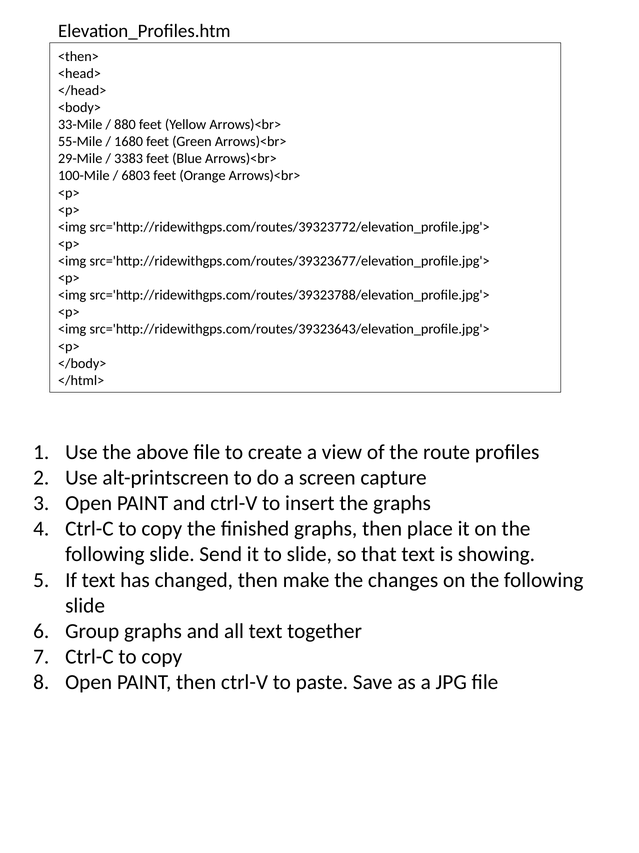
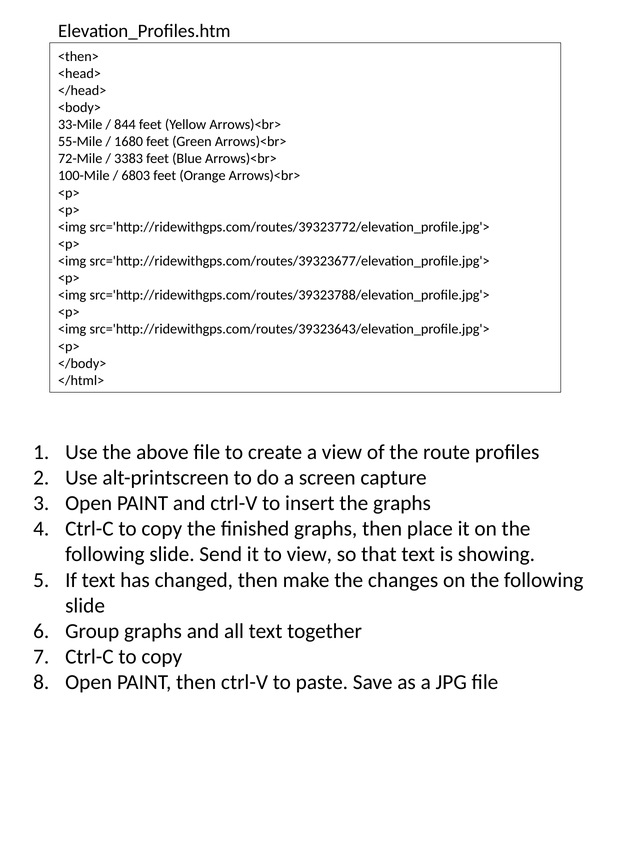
880: 880 -> 844 (125, 124)
29-Mile: 29-Mile -> 72-Mile (80, 159)
to slide: slide -> view (309, 554)
